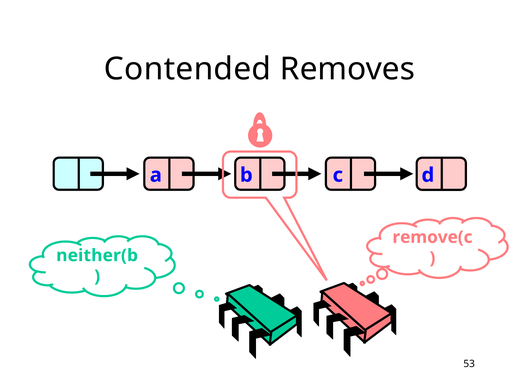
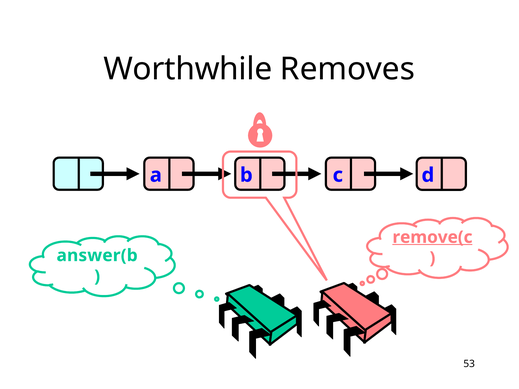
Contended: Contended -> Worthwhile (188, 69)
remove(c underline: none -> present (432, 237)
neither(b: neither(b -> answer(b (97, 256)
